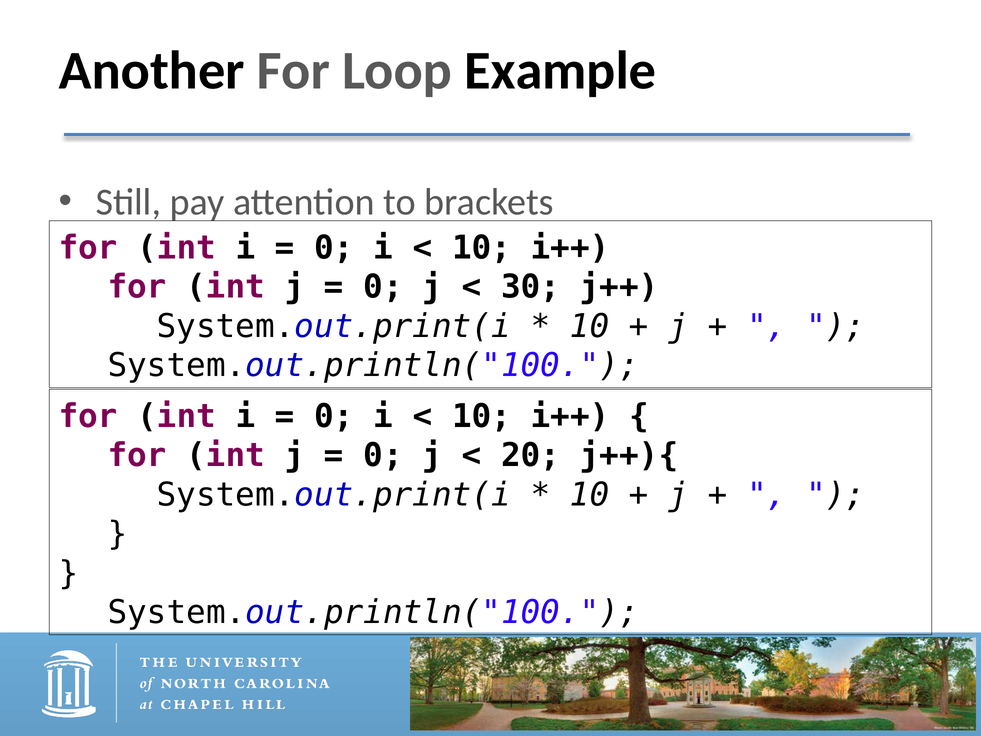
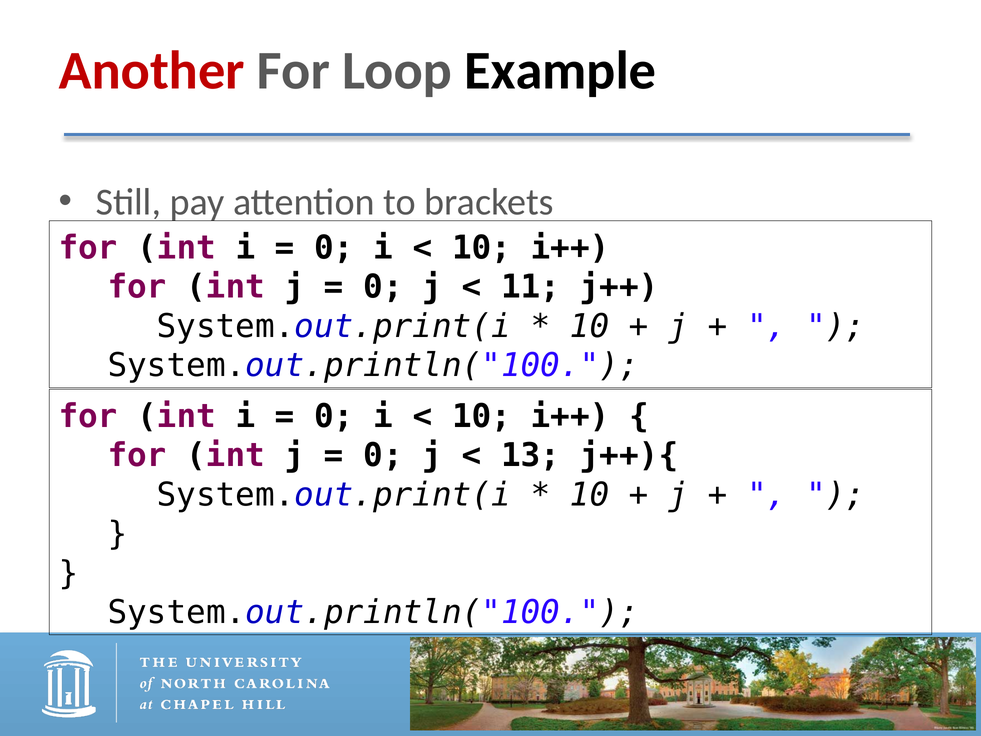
Another colour: black -> red (152, 71)
30: 30 -> 11 (531, 287)
20: 20 -> 13 (531, 455)
